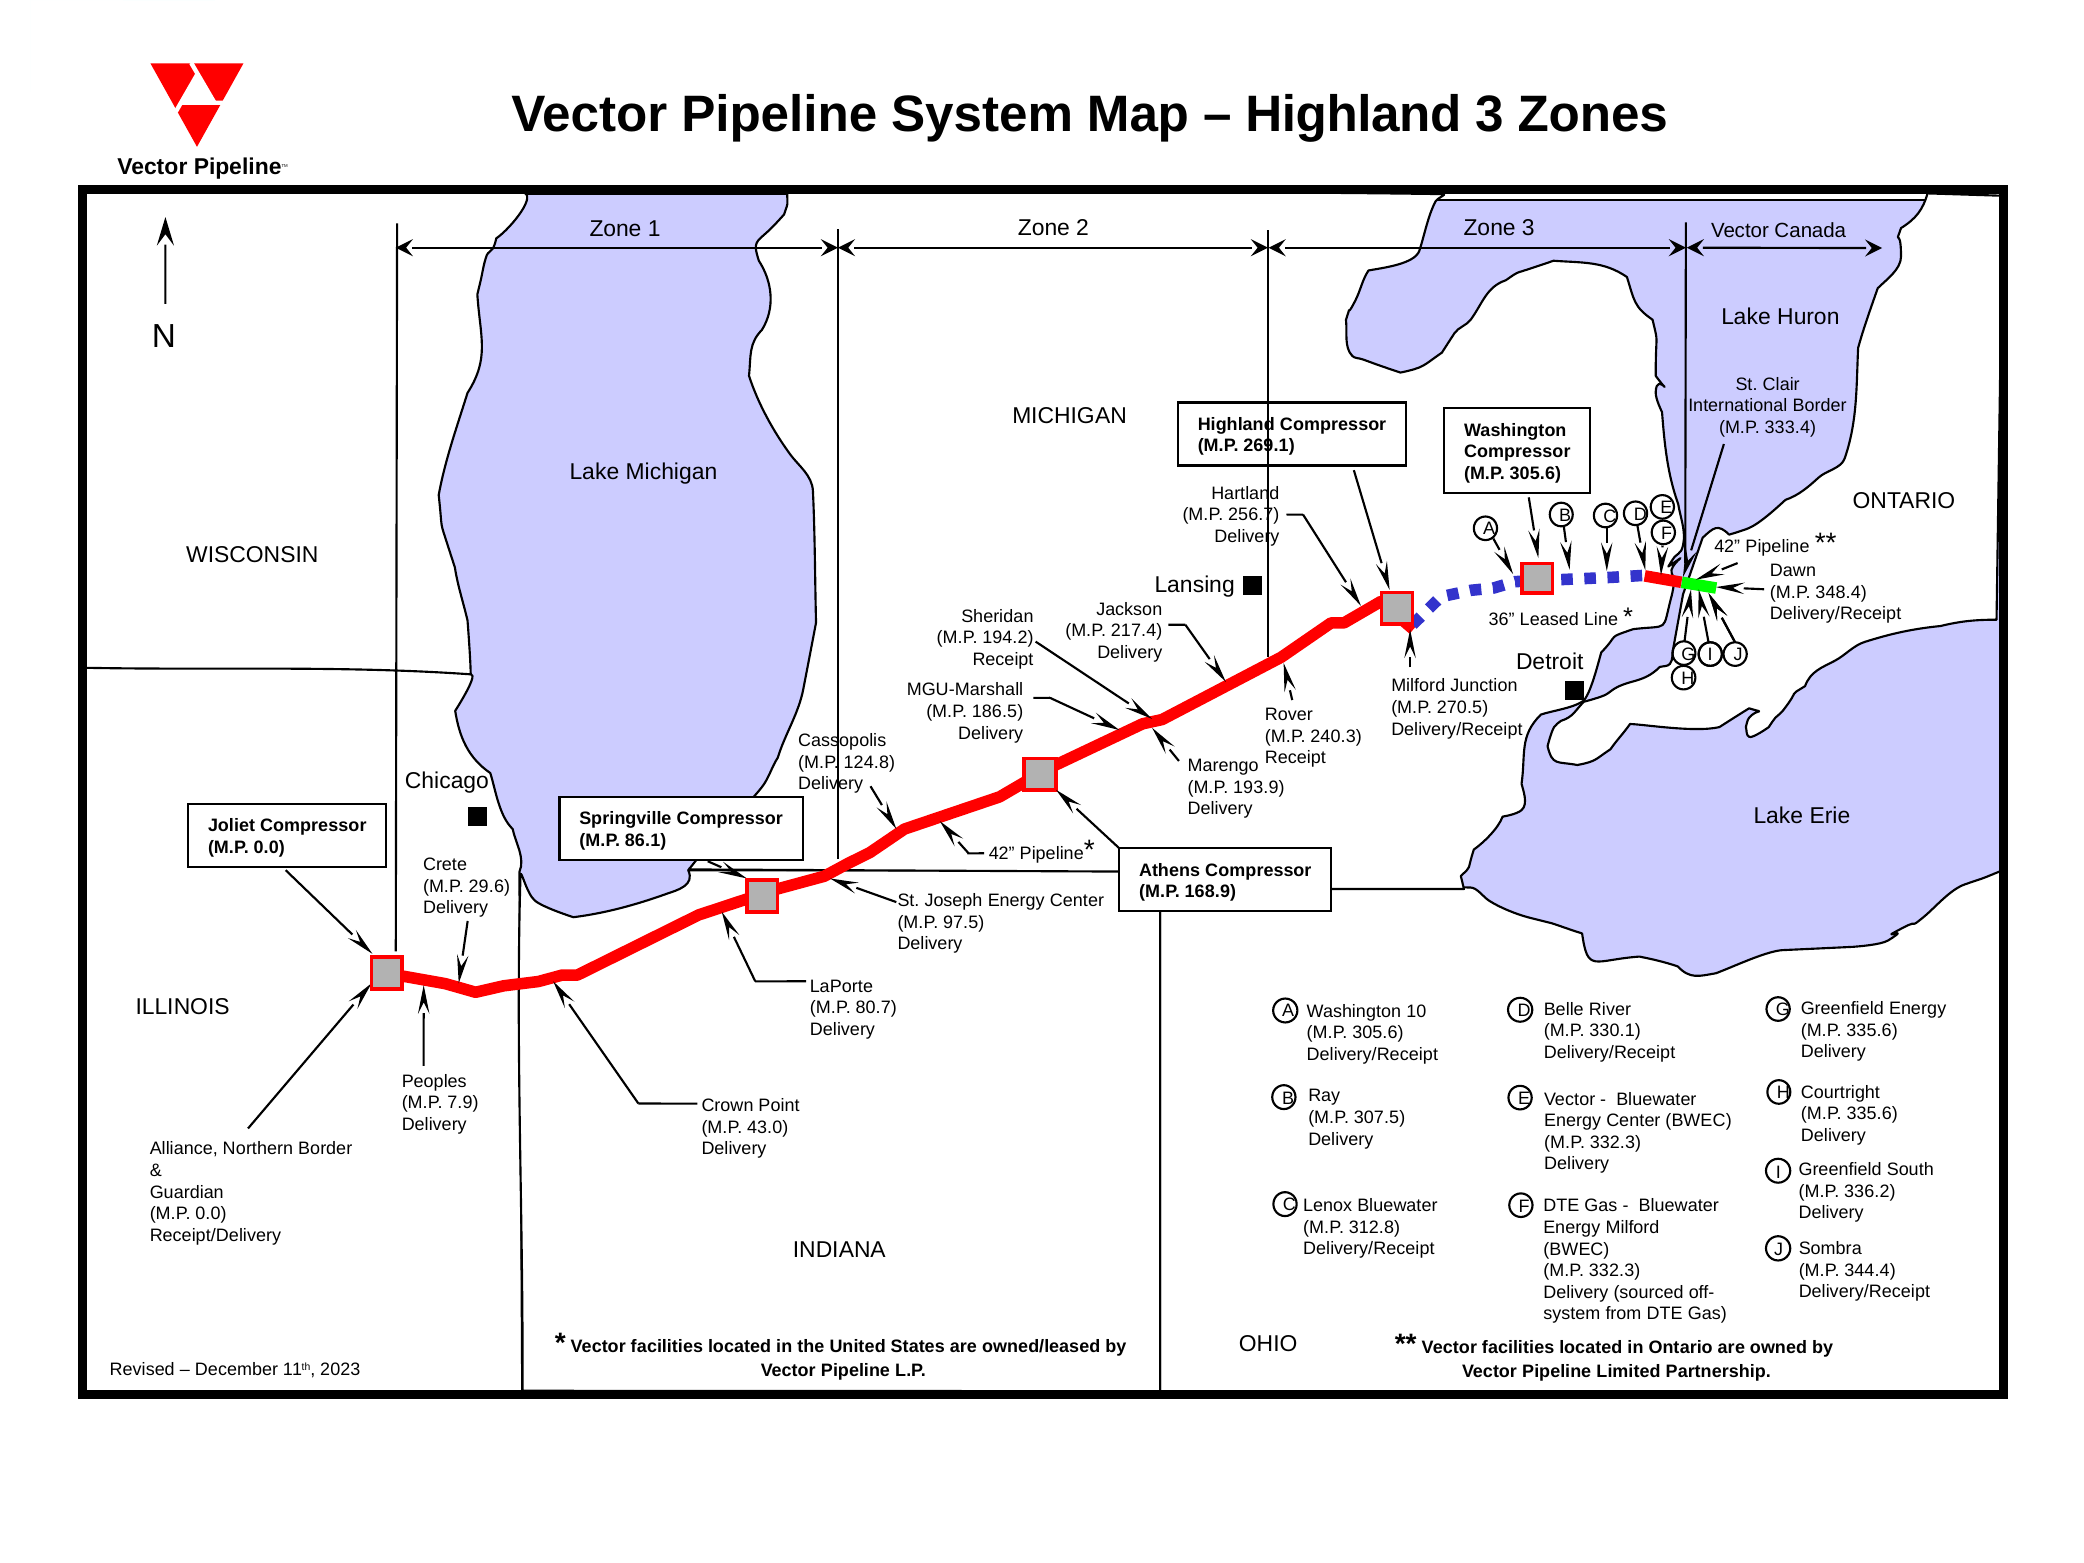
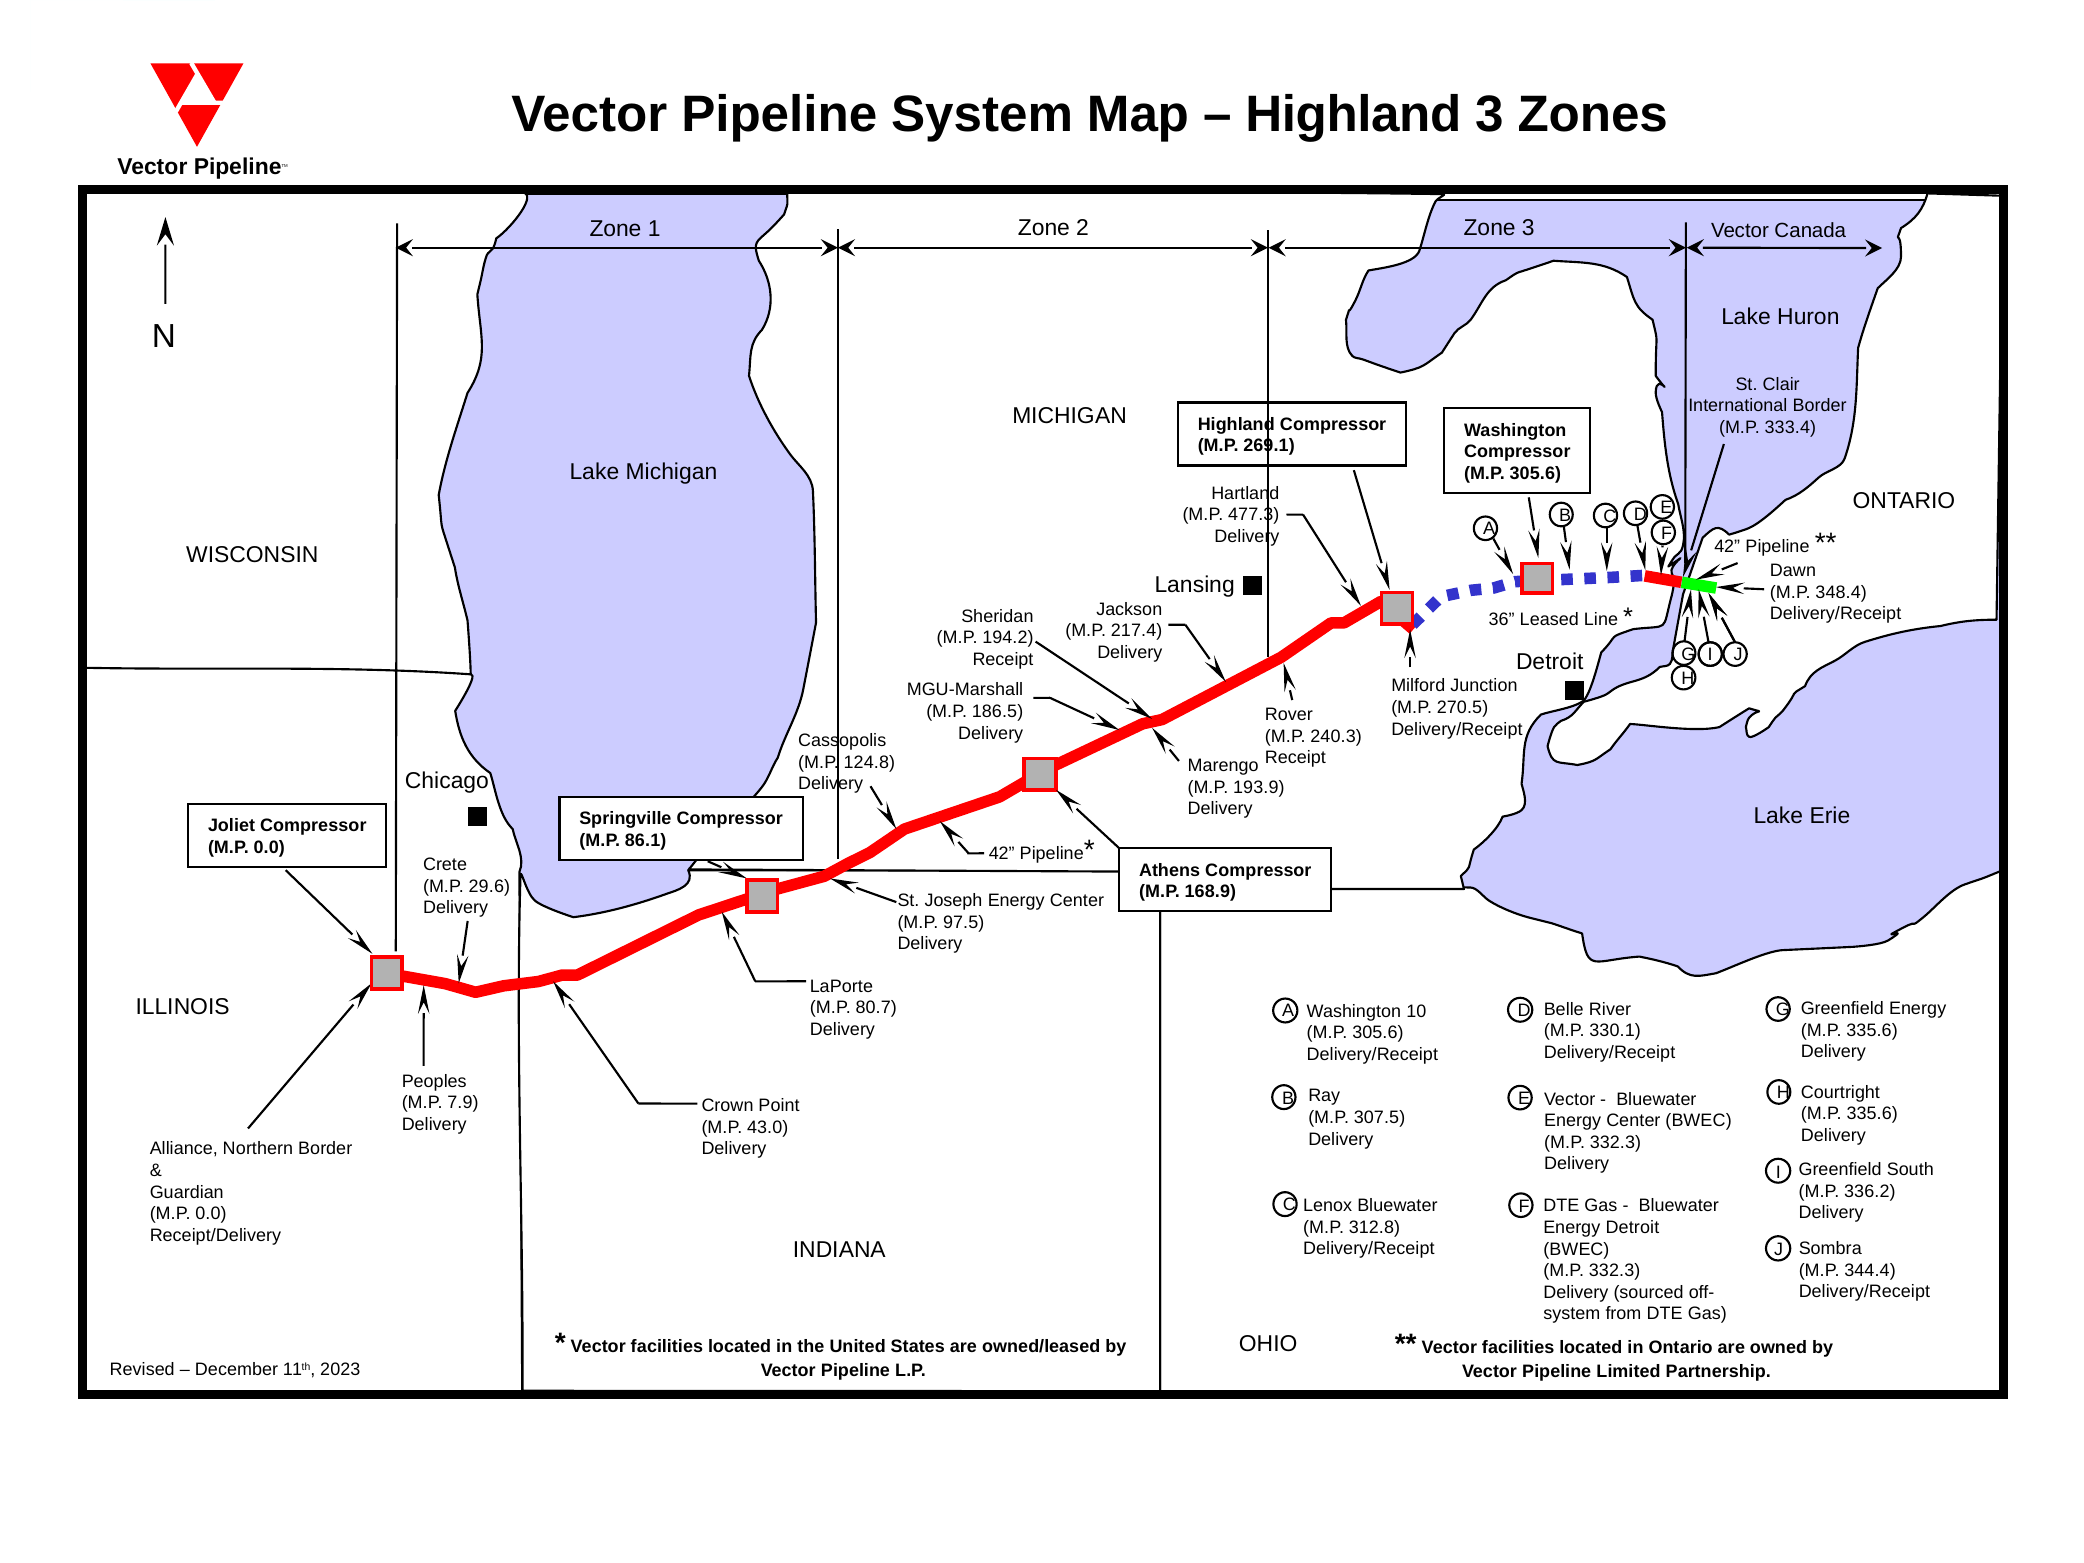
256.7: 256.7 -> 477.3 (1254, 515)
Energy Milford: Milford -> Detroit (1632, 1228)
